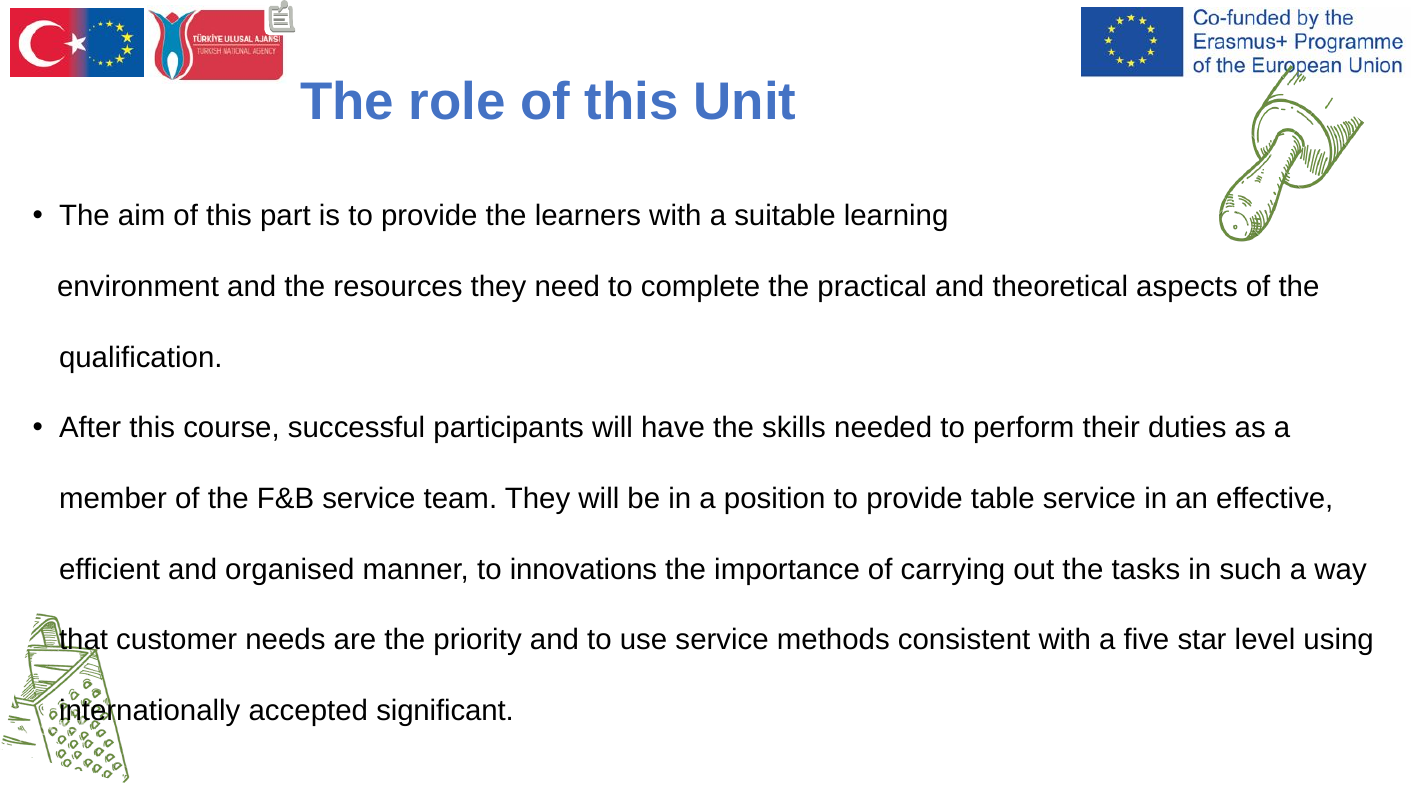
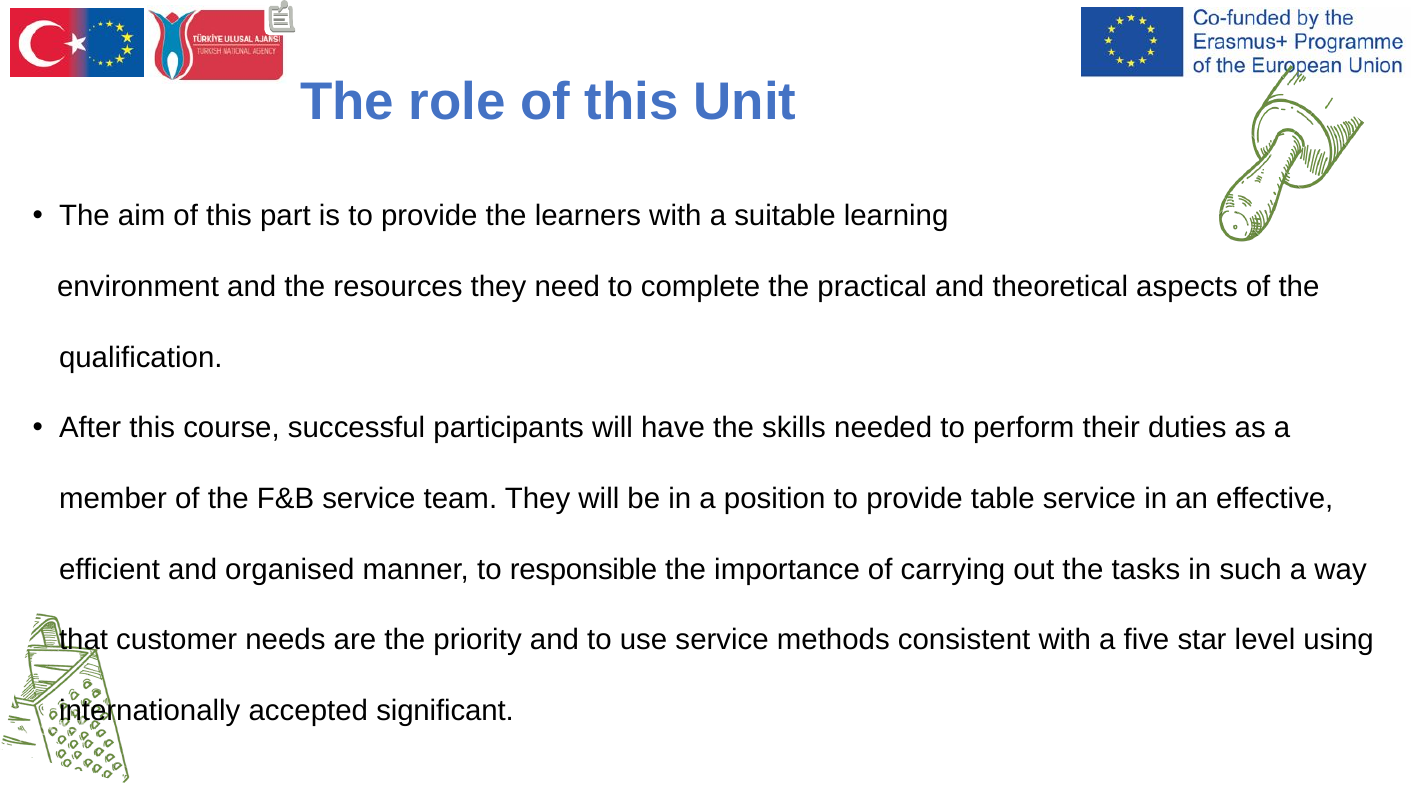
innovations: innovations -> responsible (584, 569)
